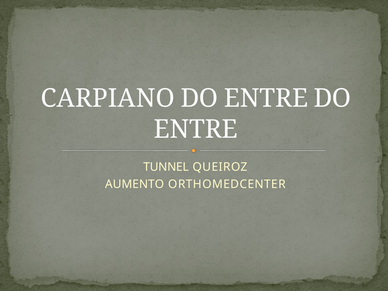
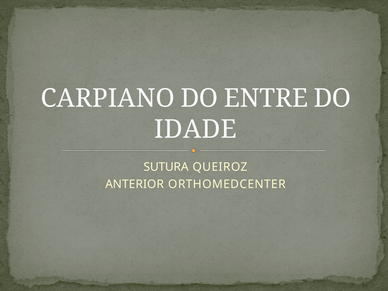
ENTRE: ENTRE -> IDADE (195, 129)
TUNNEL: TUNNEL -> SUTURA (166, 167)
AUMENTO: AUMENTO -> ANTERIOR (135, 184)
